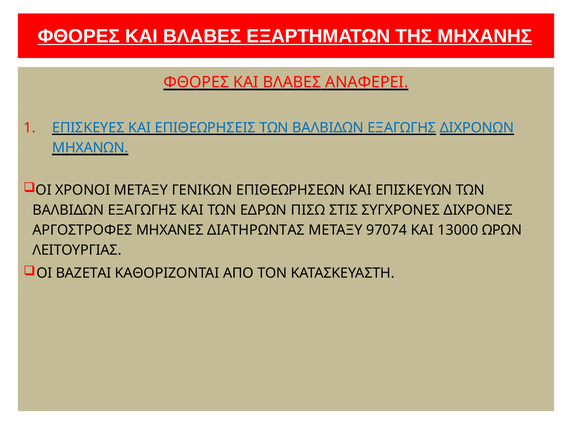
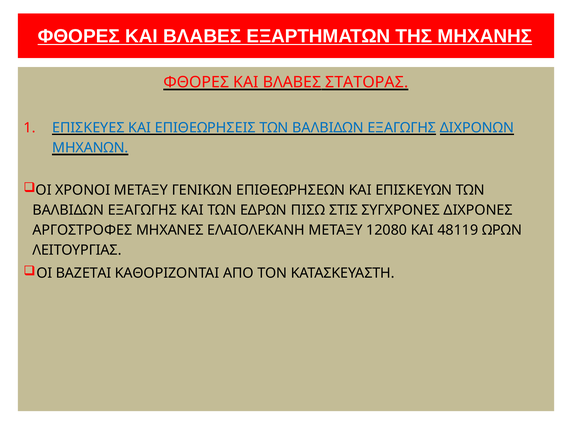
ΑΝΑΦΕΡΕΙ: ΑΝΑΦΕΡΕΙ -> ΣΤΑΤΟΡΑΣ (367, 82)
ΔΙΑΤΗΡΩΝΤΑΣ: ΔΙΑΤΗΡΩΝΤΑΣ -> ΕΛΑΙΟΛΕΚΑΝΗ (256, 230)
97074: 97074 -> 12080 (387, 230)
13000: 13000 -> 48119 (458, 230)
